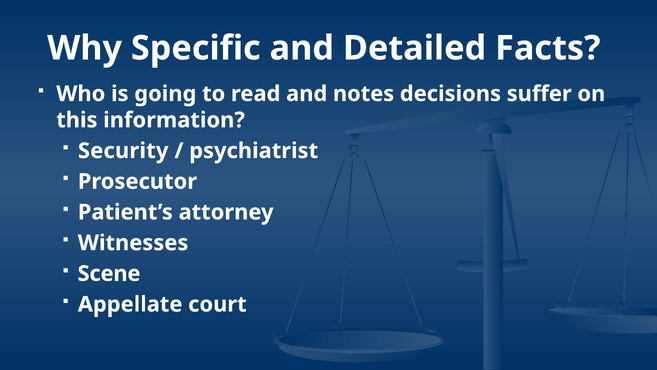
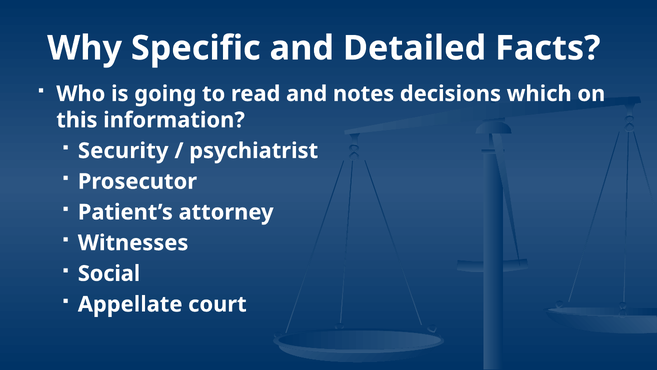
suffer: suffer -> which (539, 94)
Scene: Scene -> Social (109, 273)
